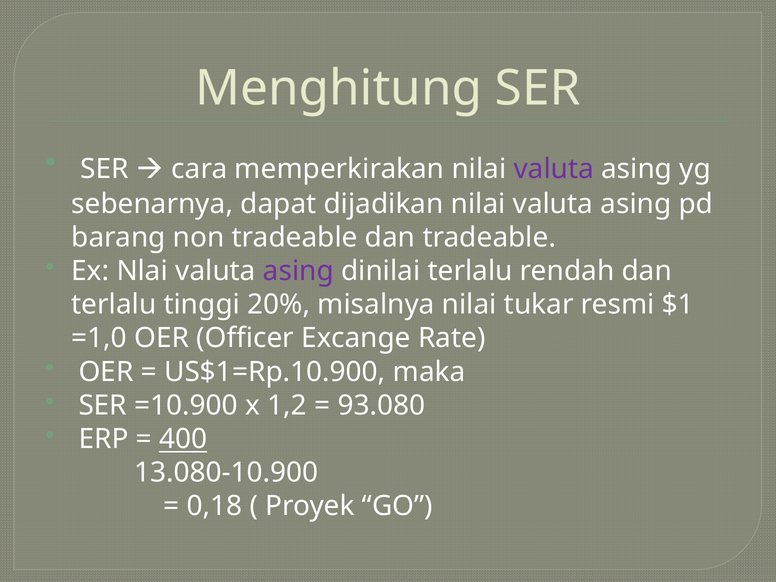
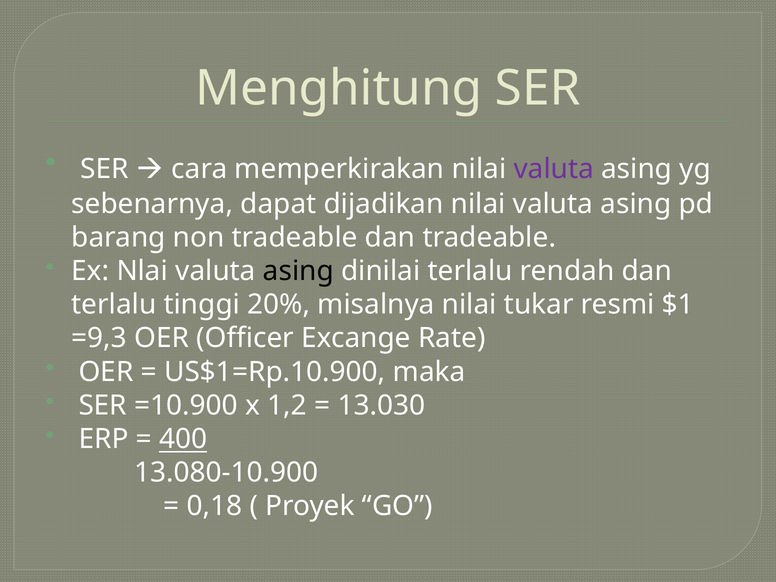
asing colour: purple -> black (298, 271)
=1,0: =1,0 -> =9,3 (99, 338)
93.080: 93.080 -> 13.030 (381, 405)
